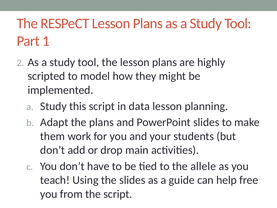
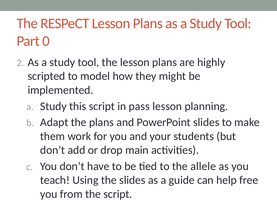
1: 1 -> 0 (46, 41)
data: data -> pass (139, 106)
